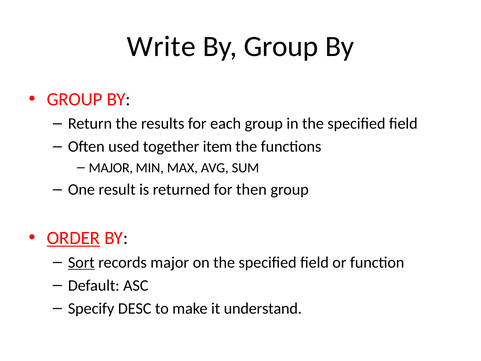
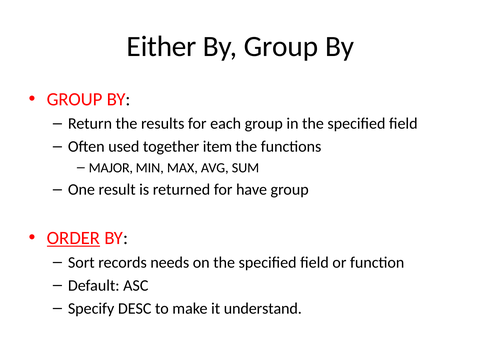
Write: Write -> Either (162, 47)
then: then -> have (252, 190)
Sort underline: present -> none (81, 262)
records major: major -> needs (170, 262)
